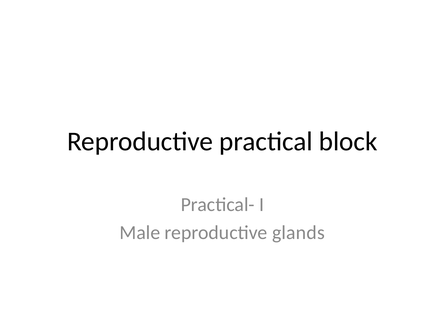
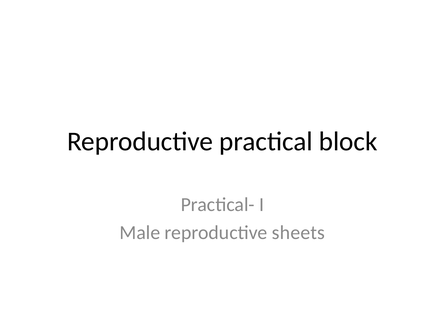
glands: glands -> sheets (298, 232)
